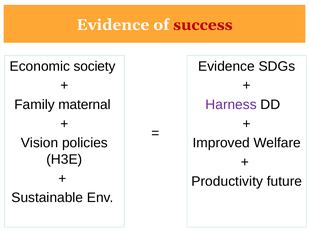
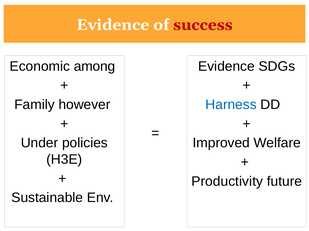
society: society -> among (95, 66)
maternal: maternal -> however (84, 105)
Harness colour: purple -> blue (231, 105)
Vision: Vision -> Under (40, 143)
